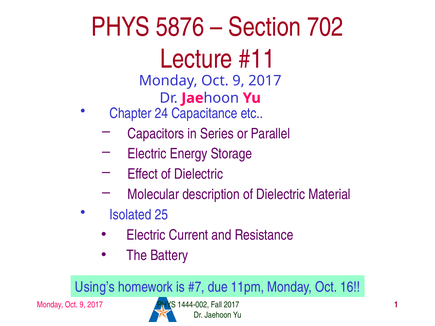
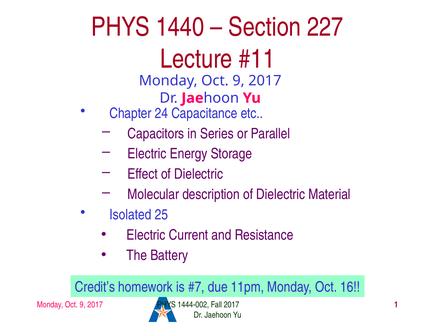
5876: 5876 -> 1440 (180, 27)
702: 702 -> 227 (325, 27)
Using’s: Using’s -> Credit’s (95, 287)
